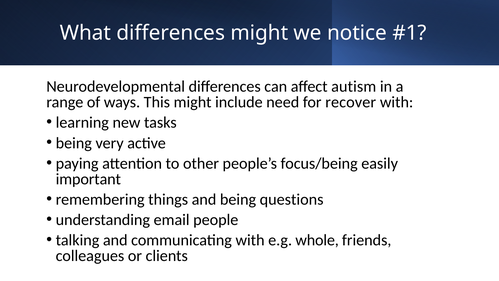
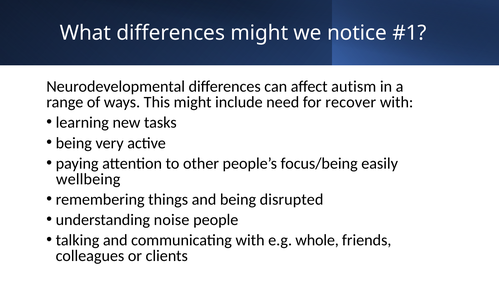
important: important -> wellbeing (88, 179)
questions: questions -> disrupted (292, 199)
email: email -> noise (172, 220)
